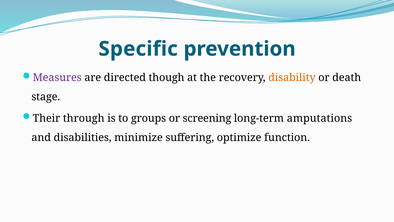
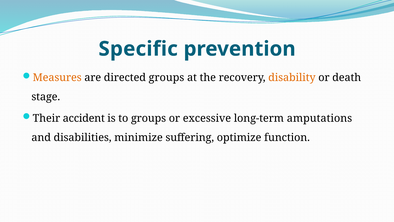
Measures colour: purple -> orange (57, 78)
directed though: though -> groups (166, 78)
through: through -> accident (84, 118)
screening: screening -> excessive (207, 118)
